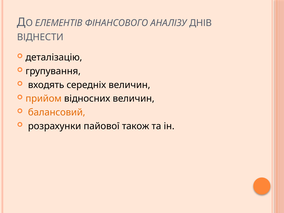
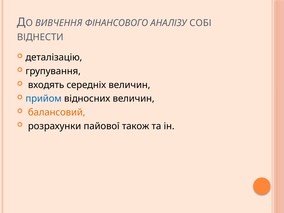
ЕЛЕМЕНТІВ: ЕЛЕМЕНТІВ -> ВИВЧЕННЯ (59, 23)
ДНІВ: ДНІВ -> СОБІ (200, 23)
прийом colour: orange -> blue (44, 99)
